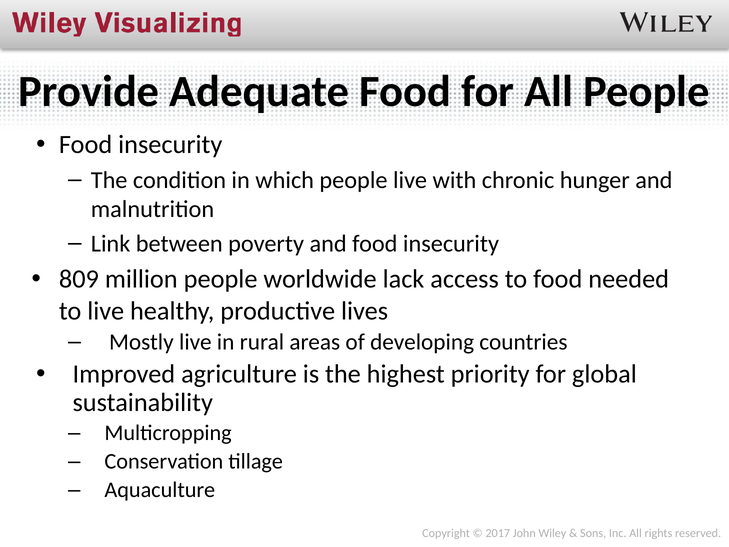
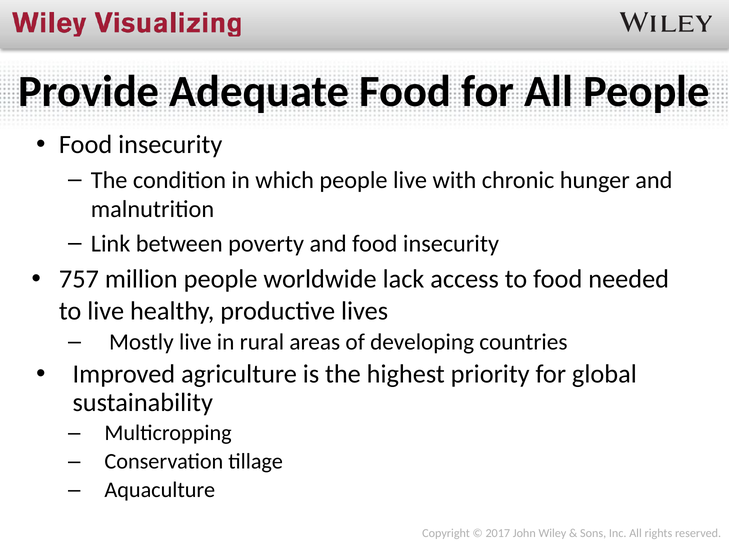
809: 809 -> 757 (79, 279)
